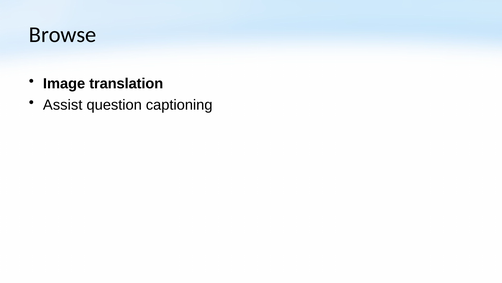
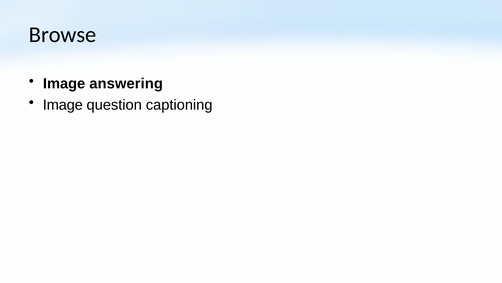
translation: translation -> answering (126, 84)
Assist: Assist -> Image (63, 105)
